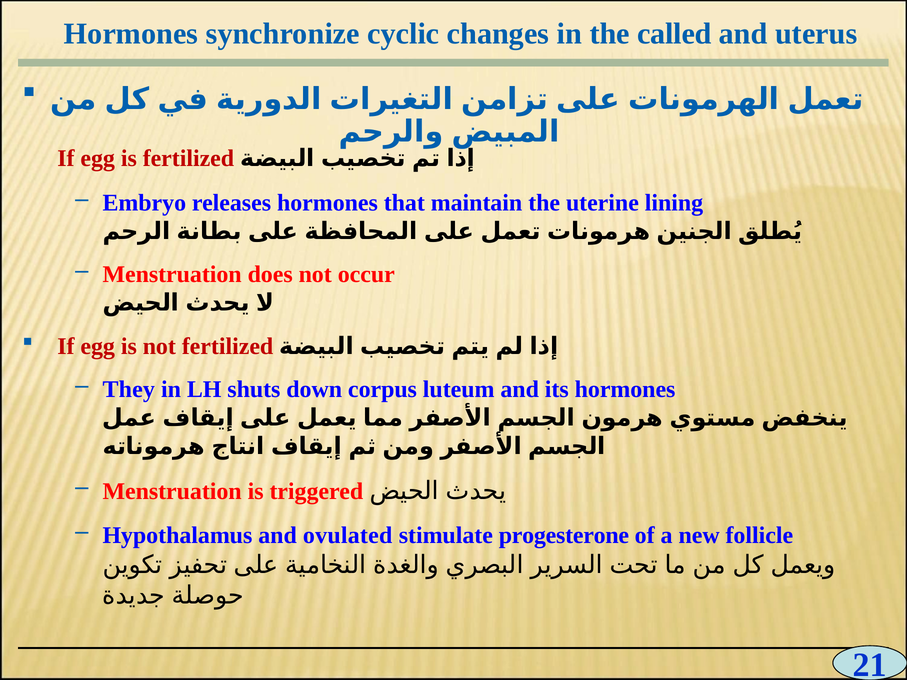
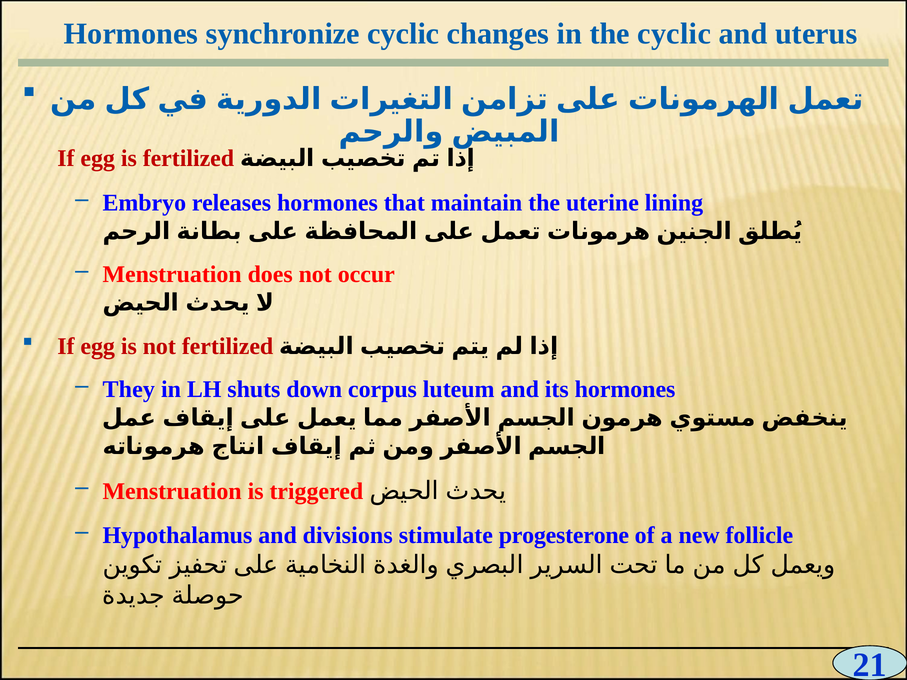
the called: called -> cyclic (674, 34)
ovulated: ovulated -> divisions (348, 536)
